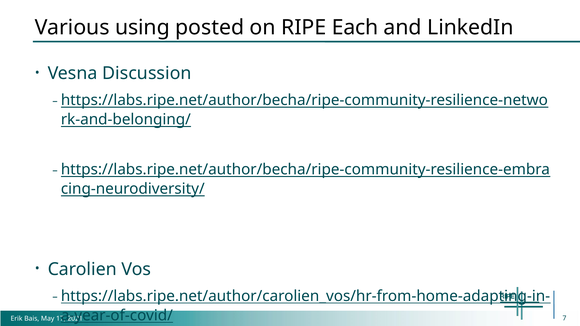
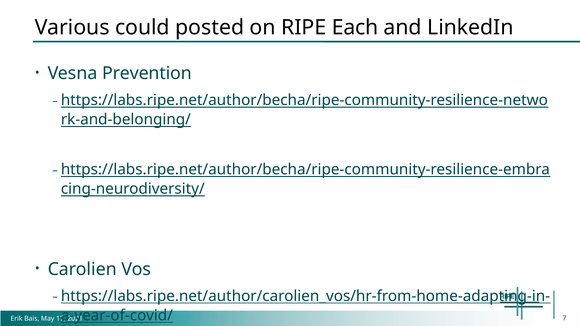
using: using -> could (142, 28)
Discussion: Discussion -> Prevention (147, 73)
